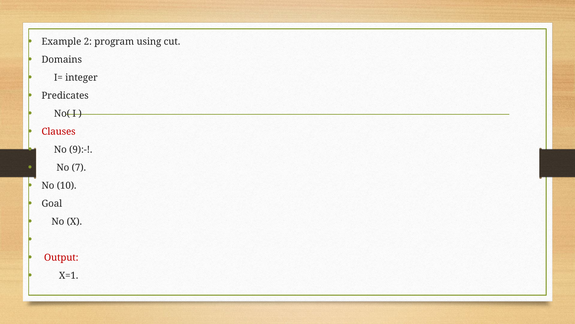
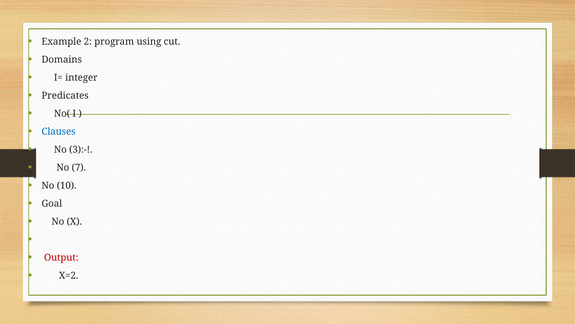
Clauses colour: red -> blue (59, 131)
9):-: 9):- -> 3):- (81, 149)
X=1: X=1 -> X=2 (69, 275)
